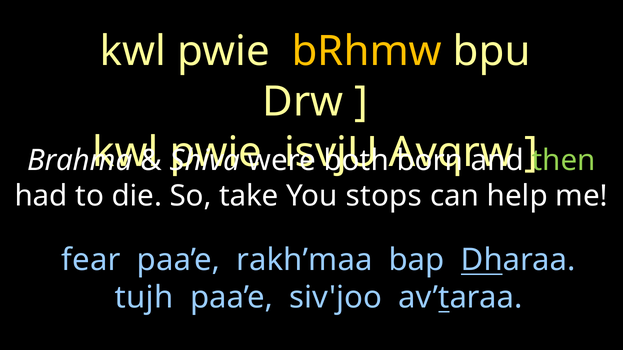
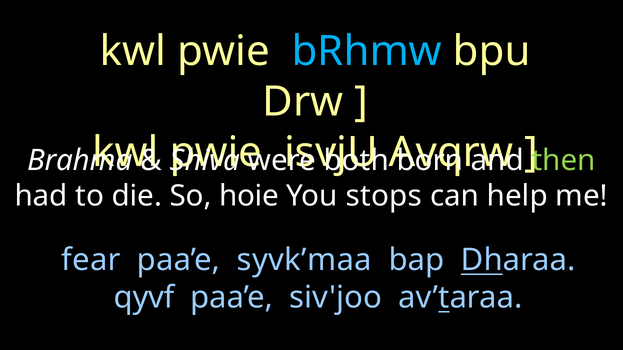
bRhmw colour: yellow -> light blue (367, 52)
take: take -> hoie (249, 196)
rakh’maa: rakh’maa -> syvk’maa (304, 260)
tujh: tujh -> qyvf (144, 298)
